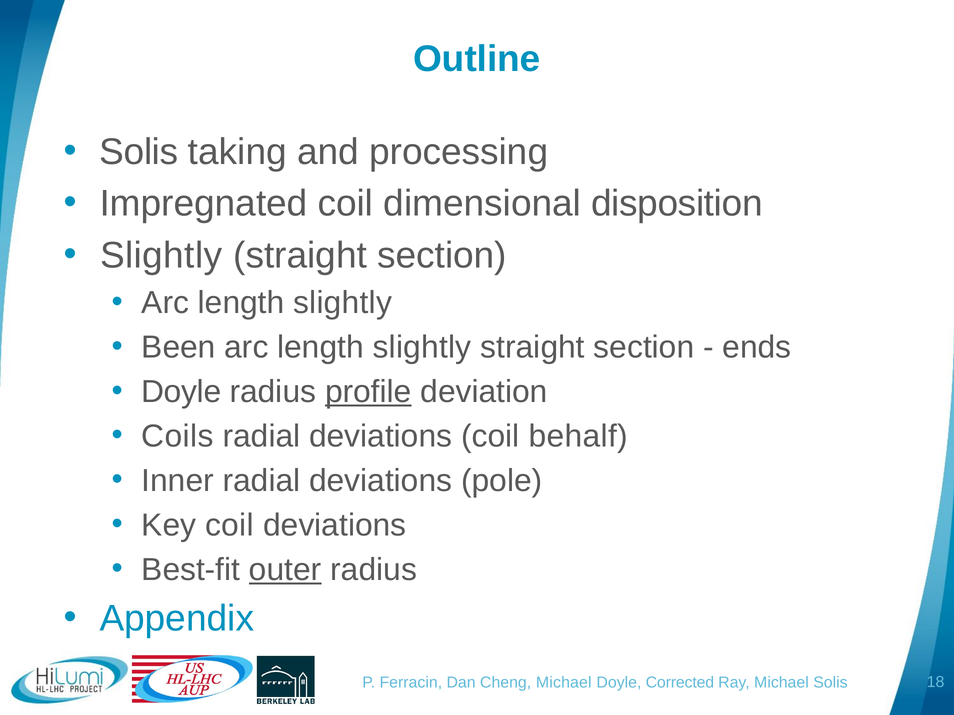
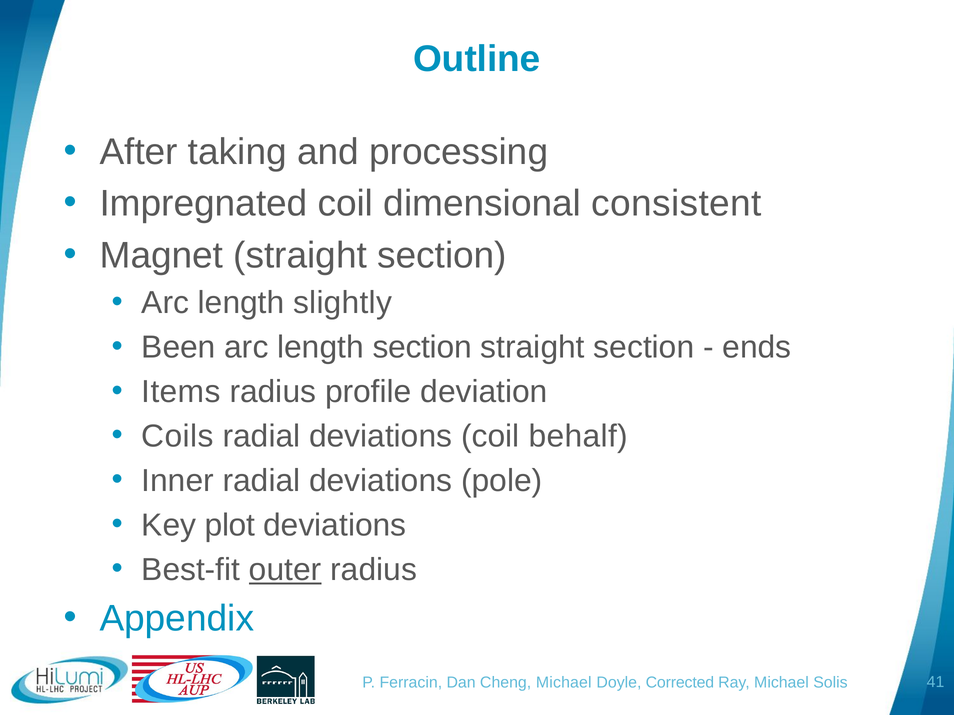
Solis: Solis -> After (139, 152)
disposition: disposition -> consistent (676, 204)
Slightly: Slightly -> Magnet (161, 256)
slightly: slightly -> section (422, 348)
Doyle: Doyle -> Items (181, 392)
profile underline: present -> none (368, 392)
Key coil: coil -> plot (230, 526)
18: 18 -> 41 (936, 682)
